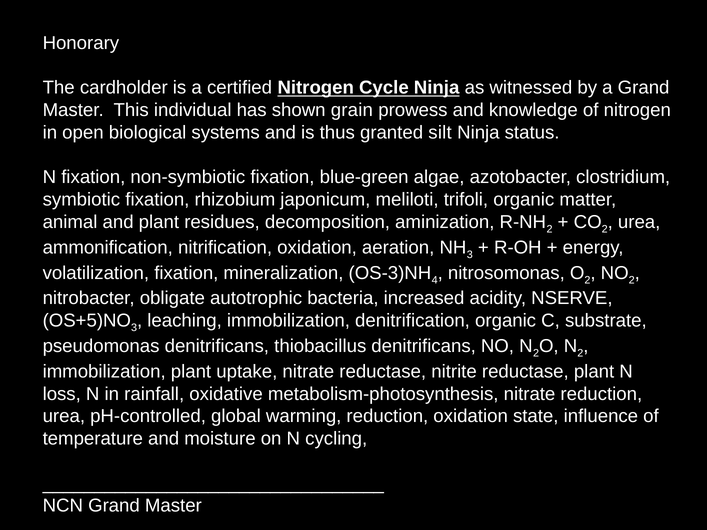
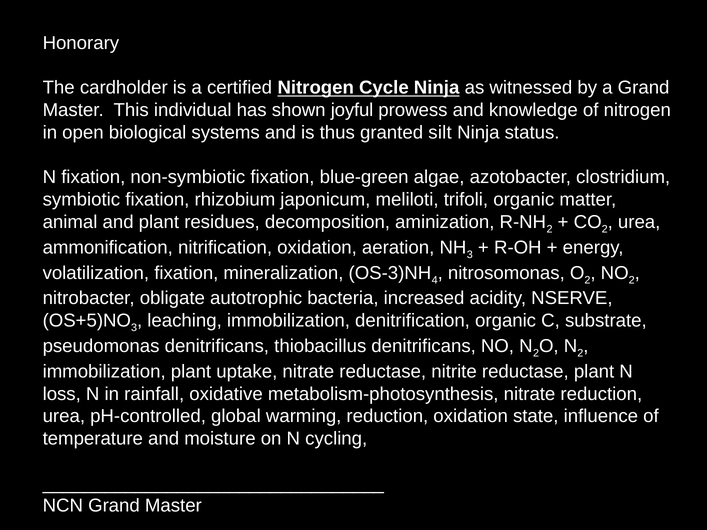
grain: grain -> joyful (352, 110)
